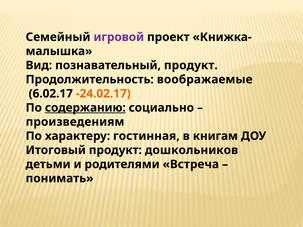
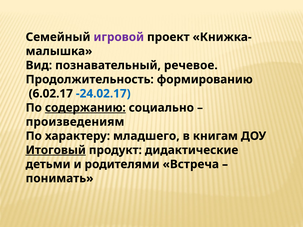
познавательный продукт: продукт -> речевое (191, 65)
воображаемые: воображаемые -> формированию (205, 80)
-24.02.17 colour: orange -> blue (103, 94)
гостинная: гостинная -> младшего (146, 136)
Итоговый underline: none -> present (56, 150)
дошкольников: дошкольников -> дидактические (192, 150)
